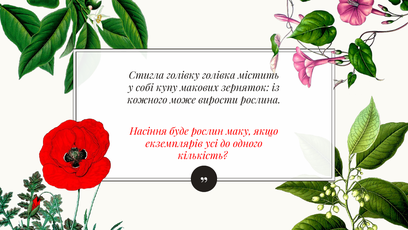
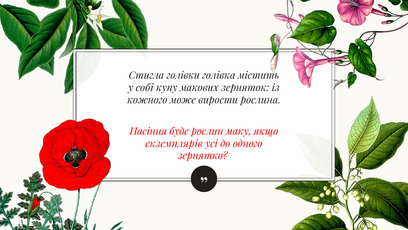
голівку: голівку -> голівки (183, 75)
кількість: кількість -> зернятко (203, 156)
